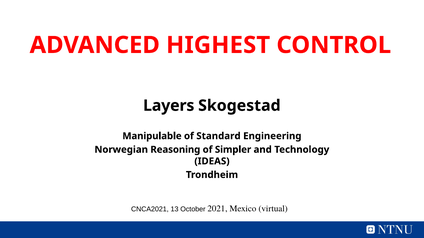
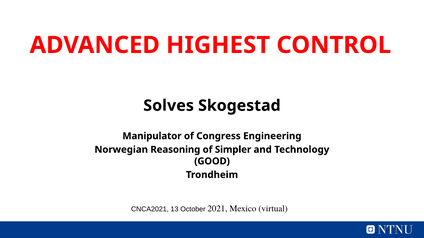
Layers: Layers -> Solves (169, 106)
Manipulable: Manipulable -> Manipulator (152, 136)
Standard: Standard -> Congress (219, 136)
IDEAS: IDEAS -> GOOD (212, 162)
